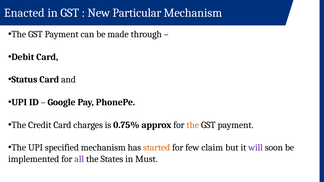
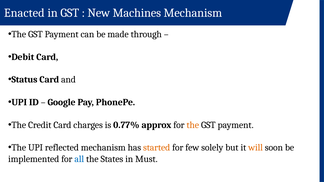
Particular: Particular -> Machines (137, 13)
0.75%: 0.75% -> 0.77% (126, 125)
specified: specified -> reflected (62, 148)
claim: claim -> solely (212, 148)
will colour: purple -> orange (256, 148)
all colour: purple -> blue (79, 159)
